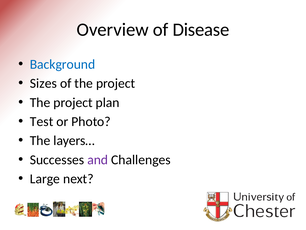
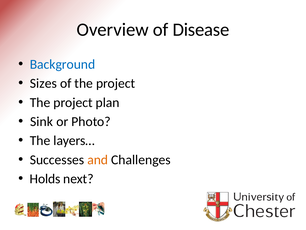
Test: Test -> Sink (42, 121)
and colour: purple -> orange (98, 159)
Large: Large -> Holds (45, 178)
